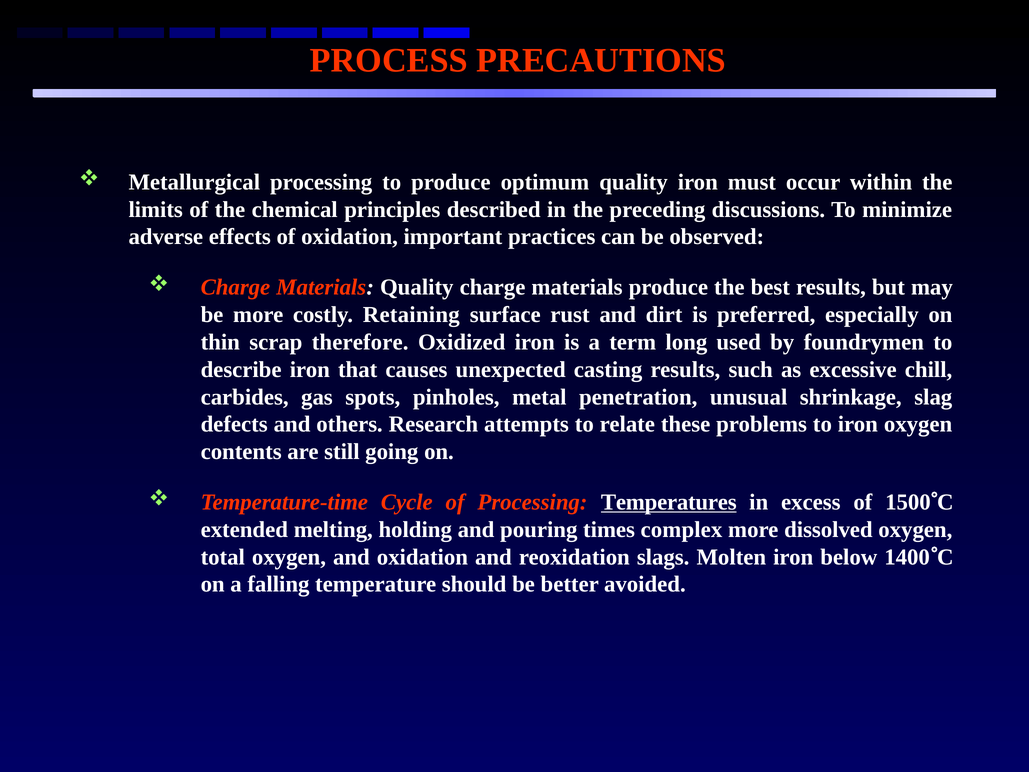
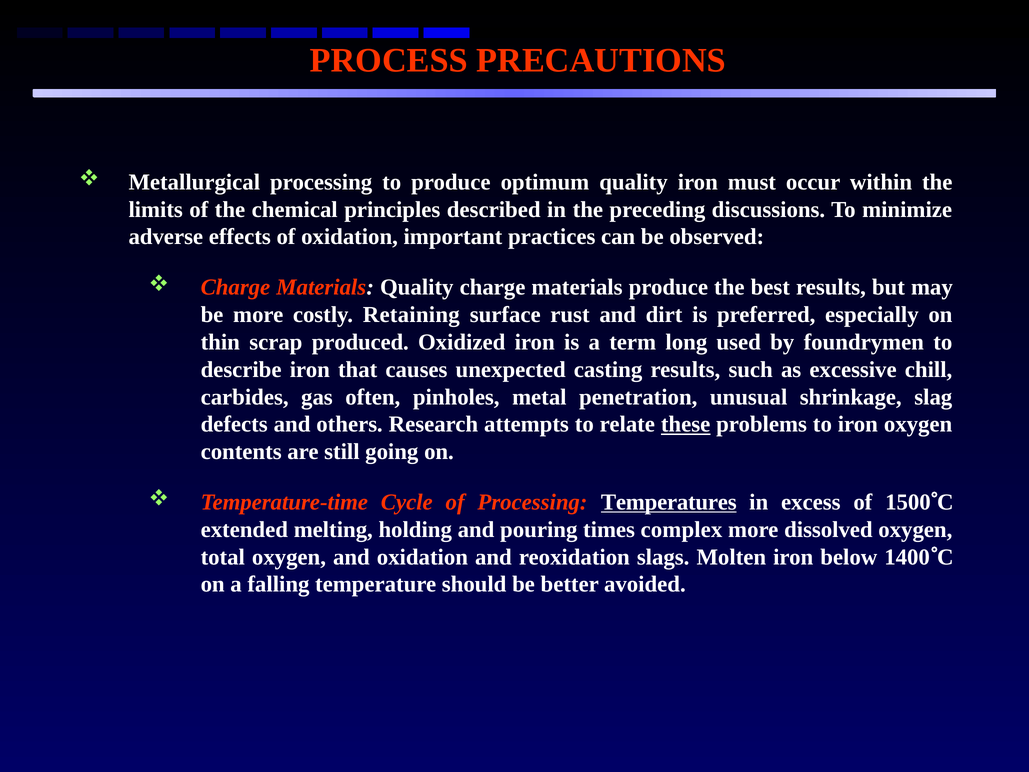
therefore: therefore -> produced (360, 342)
spots: spots -> often (373, 397)
these underline: none -> present (686, 424)
